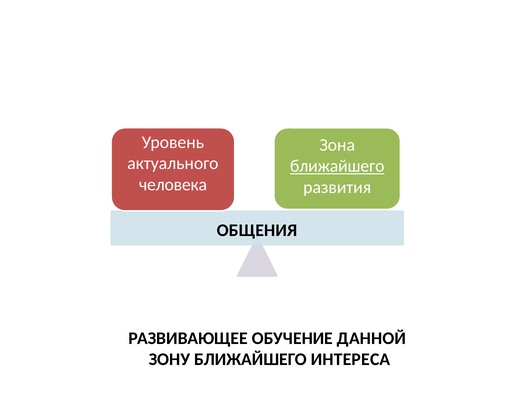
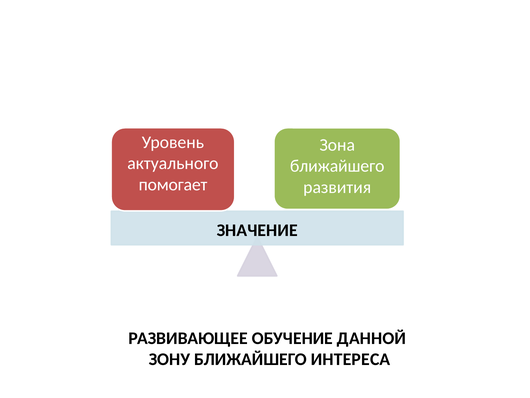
ближайшего underline: present -> none (337, 166)
человека: человека -> помогает (173, 184)
ОБЩЕНИЯ: ОБЩЕНИЯ -> ЗНАЧЕНИЕ (257, 230)
